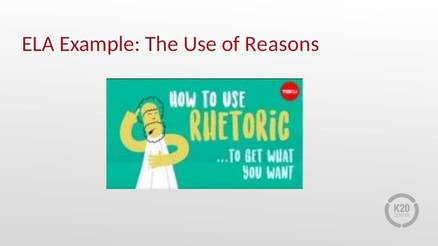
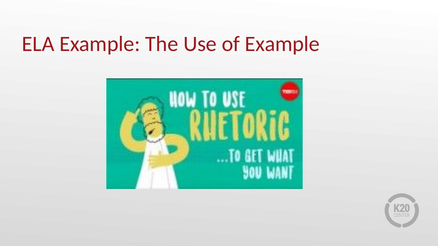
of Reasons: Reasons -> Example (282, 44)
